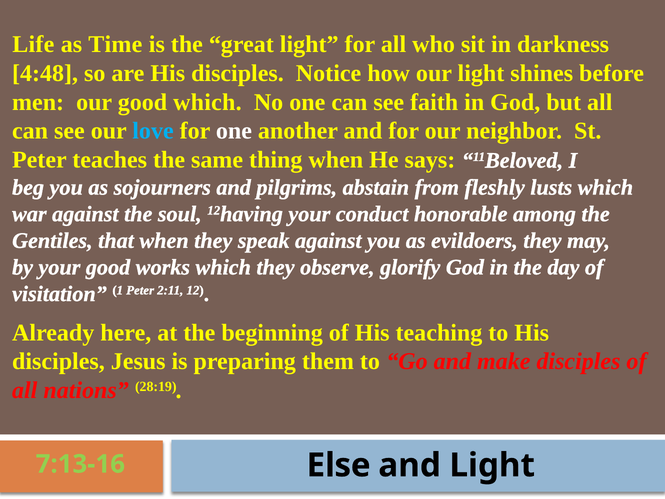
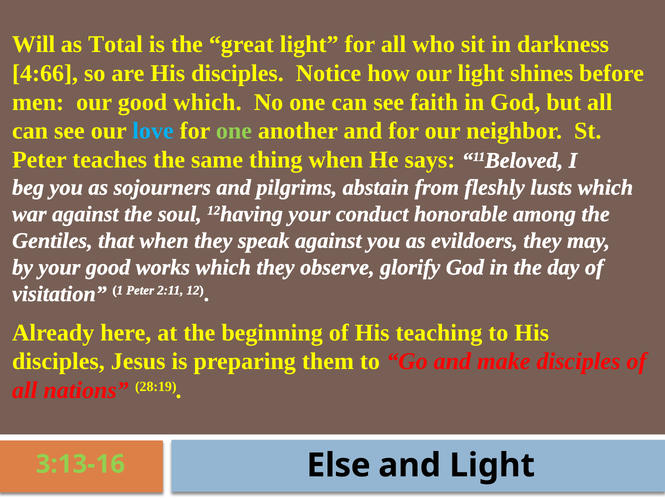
Life: Life -> Will (34, 44)
Time: Time -> Total (115, 44)
4:48: 4:48 -> 4:66 (45, 73)
one colour: white -> light green (234, 131)
7:13-16: 7:13-16 -> 3:13-16 (80, 464)
